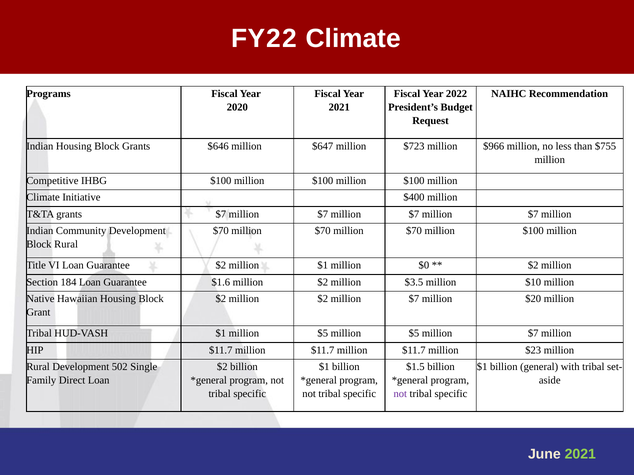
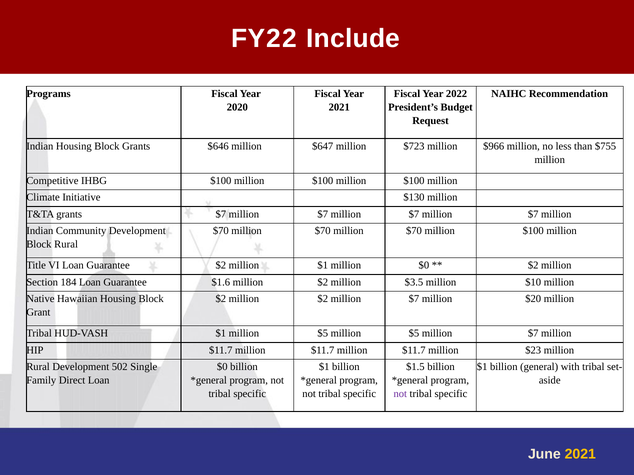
FY22 Climate: Climate -> Include (353, 38)
$400: $400 -> $130 (414, 198)
$2: $2 -> $0 (222, 367)
2021 colour: light green -> yellow (580, 454)
